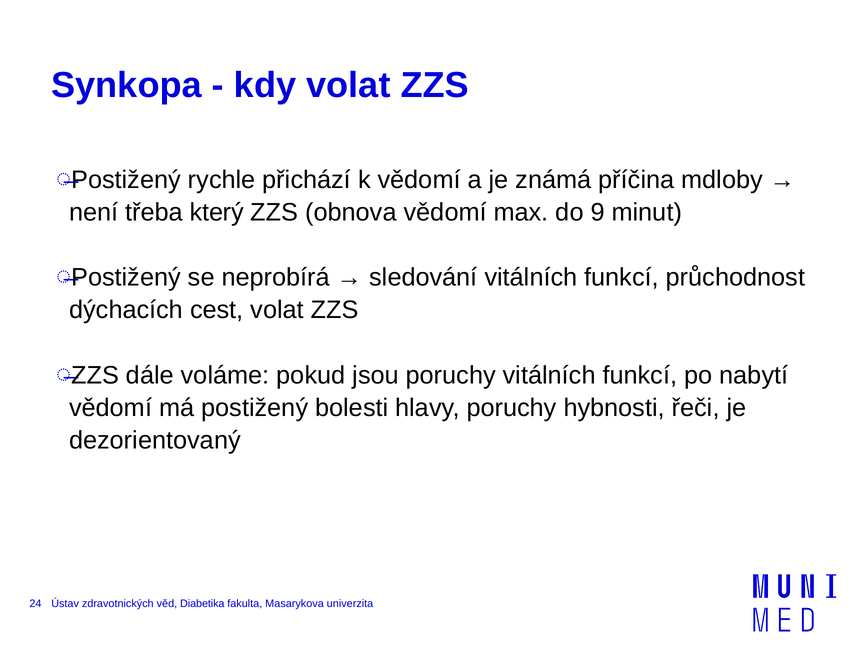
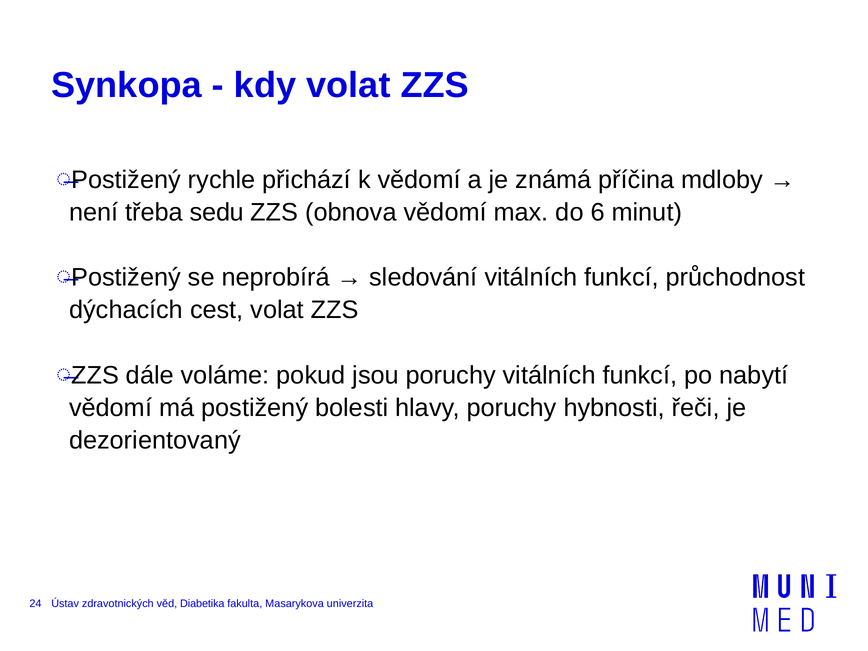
který: který -> sedu (217, 212)
9: 9 -> 6 (598, 212)
